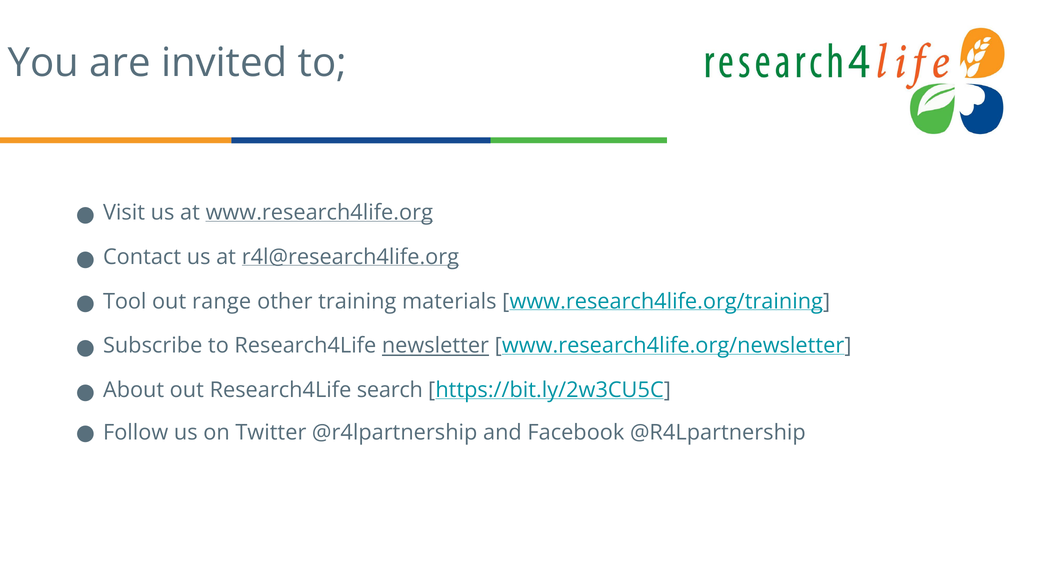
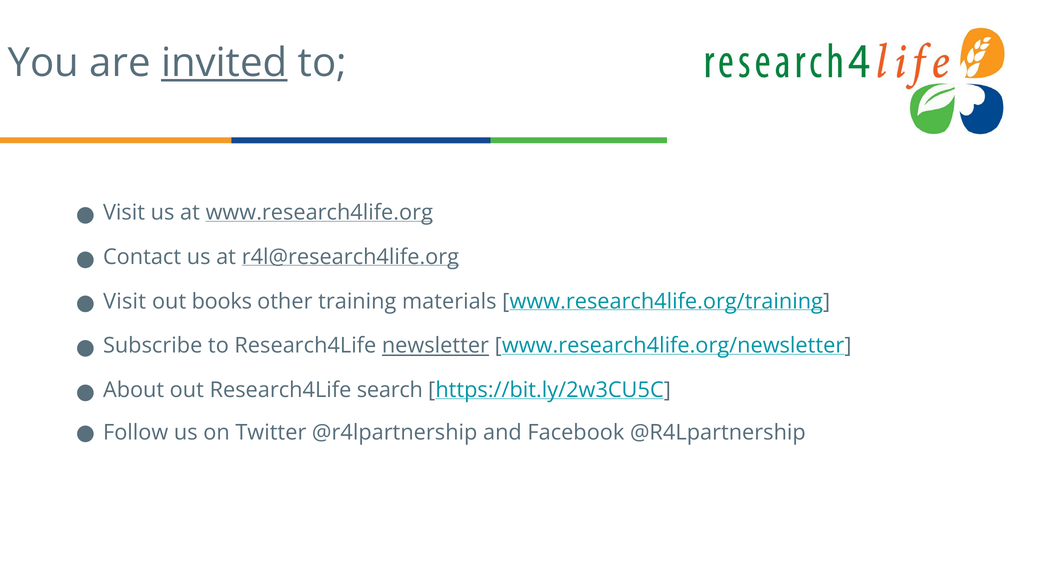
invited underline: none -> present (224, 63)
Tool: Tool -> Visit (125, 301)
range: range -> books (222, 301)
